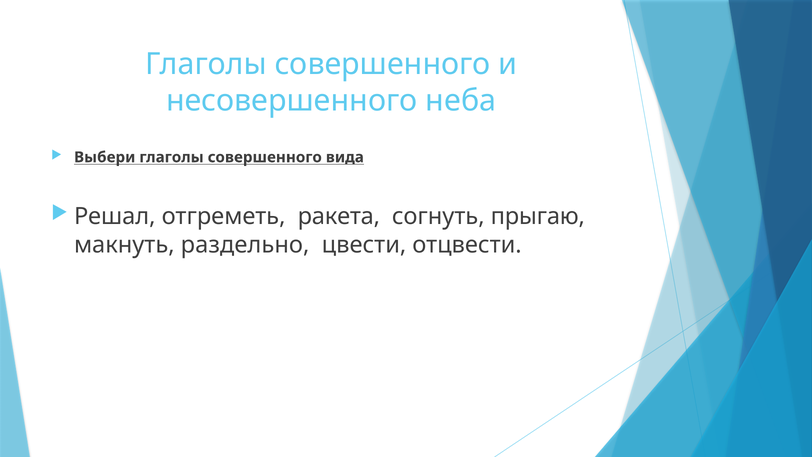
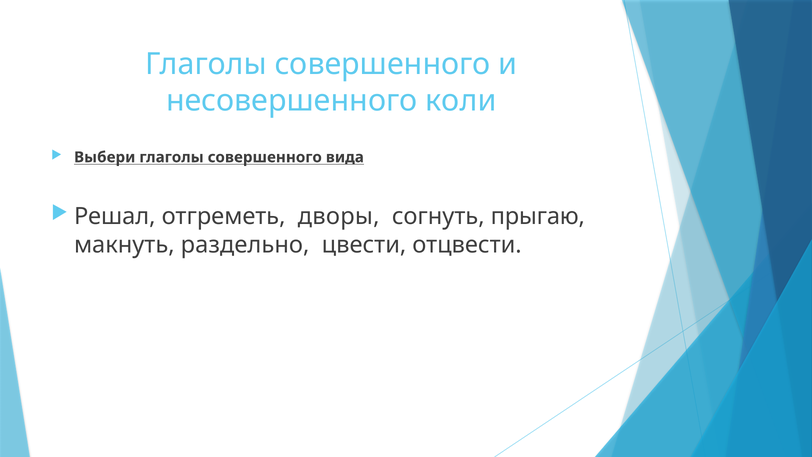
неба: неба -> коли (461, 101)
ракета: ракета -> дворы (339, 216)
